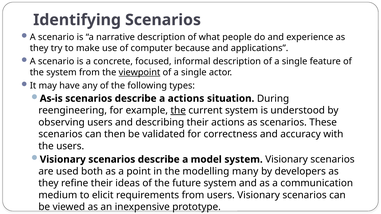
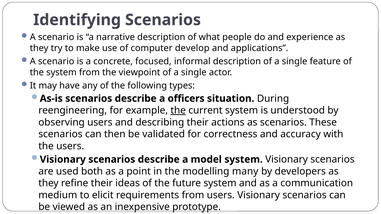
because: because -> develop (192, 48)
viewpoint underline: present -> none (139, 72)
a actions: actions -> officers (186, 99)
